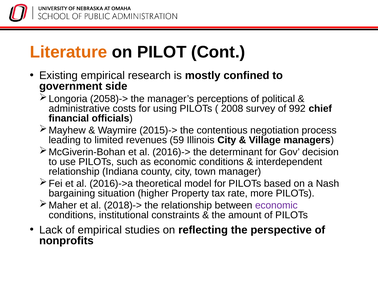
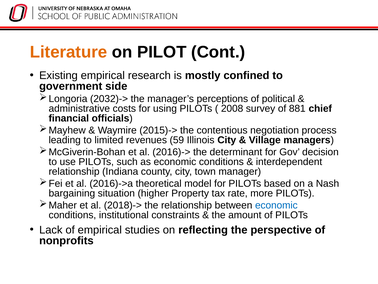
2058)->: 2058)-> -> 2032)-> (109, 99)
992: 992 -> 881 (297, 108)
economic colour: purple -> blue (276, 205)
